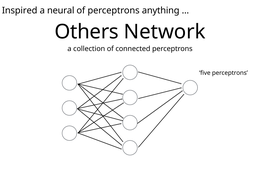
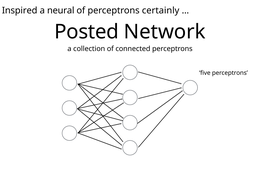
anything: anything -> certainly (161, 11)
Others: Others -> Posted (87, 32)
